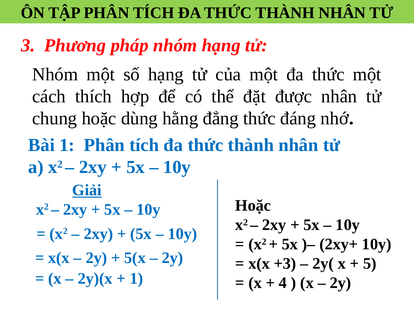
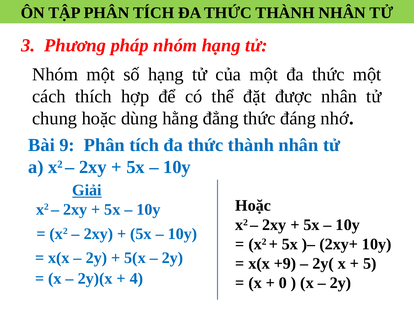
Bài 1: 1 -> 9 (67, 145)
+3: +3 -> +9 (285, 264)
1: 1 -> 4 (136, 279)
4: 4 -> 0 (283, 283)
